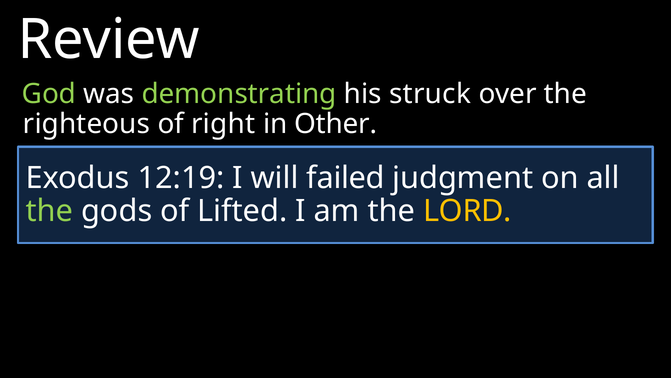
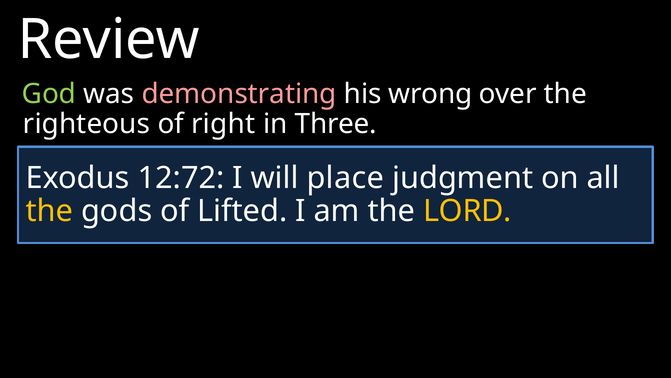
demonstrating colour: light green -> pink (239, 94)
struck: struck -> wrong (430, 94)
Other: Other -> Three (336, 124)
12:19: 12:19 -> 12:72 (181, 178)
failed: failed -> place (345, 178)
the colour: light green -> yellow (49, 211)
